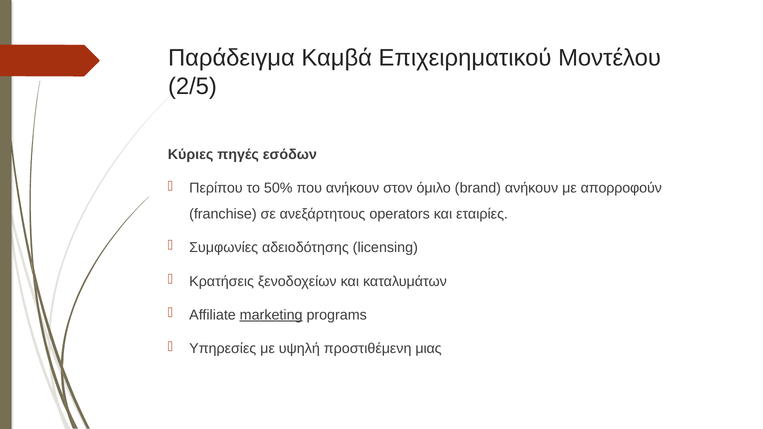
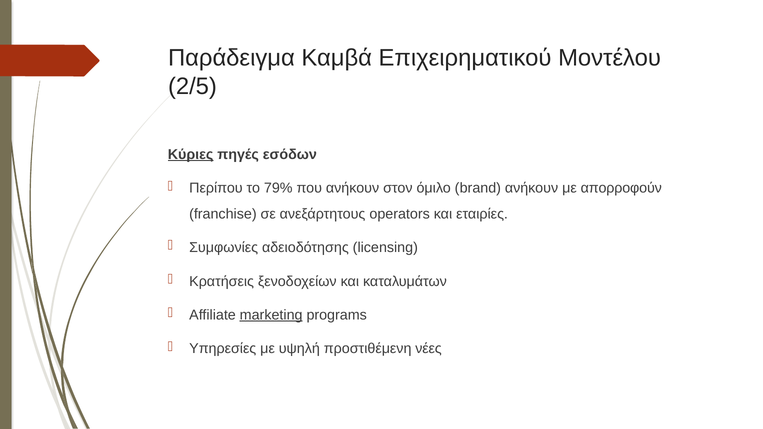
Κύριες underline: none -> present (191, 155)
50%: 50% -> 79% (278, 188)
μιας: μιας -> νέες (429, 349)
